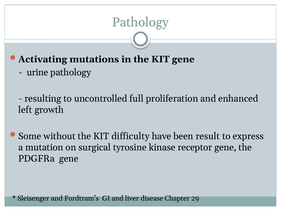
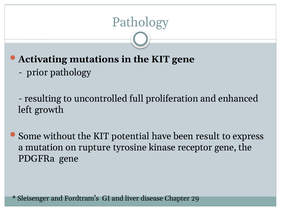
urine: urine -> prior (37, 72)
difficulty: difficulty -> potential (130, 136)
surgical: surgical -> rupture (95, 147)
